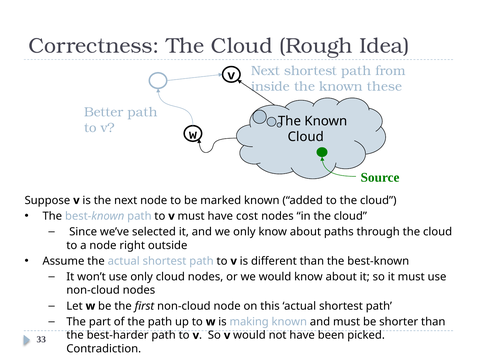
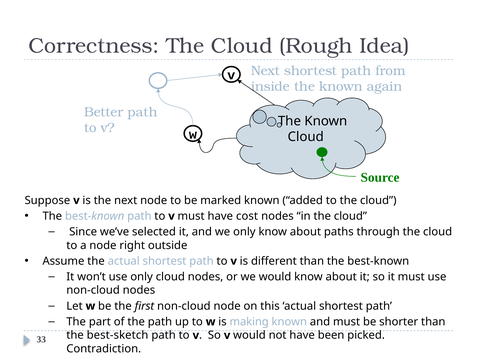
these: these -> again (385, 87)
best-harder: best-harder -> best-sketch (118, 336)
